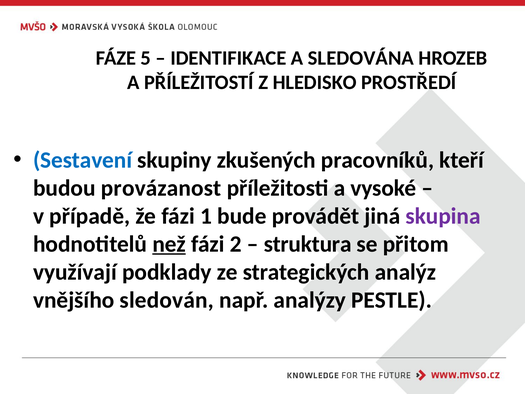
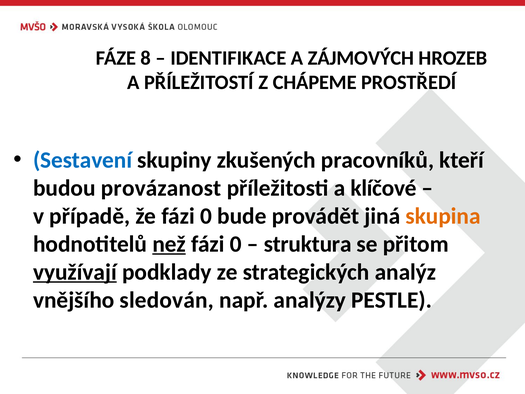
5: 5 -> 8 (146, 58)
SLEDOVÁNA: SLEDOVÁNA -> ZÁJMOVÝCH (361, 58)
HLEDISKO: HLEDISKO -> CHÁPEME (315, 82)
vysoké: vysoké -> klíčové (384, 188)
že fázi 1: 1 -> 0 (206, 216)
skupina colour: purple -> orange (443, 216)
2: 2 -> 0 (236, 244)
využívají underline: none -> present (75, 272)
